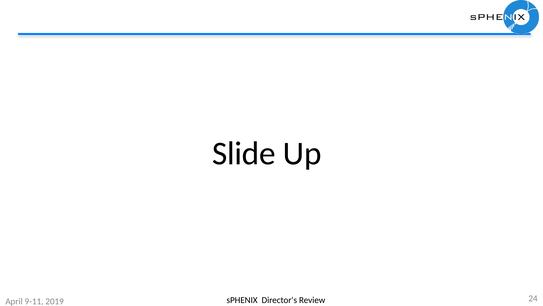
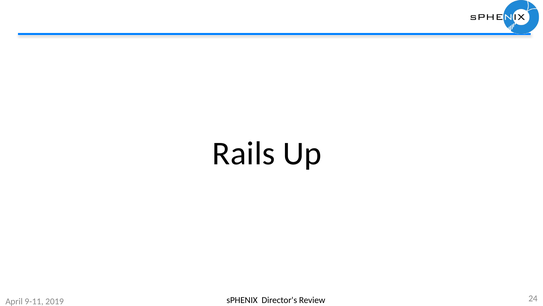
Slide: Slide -> Rails (244, 153)
